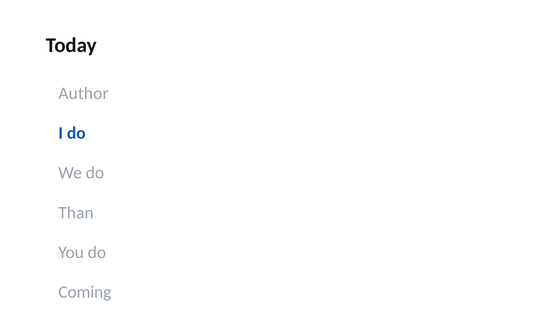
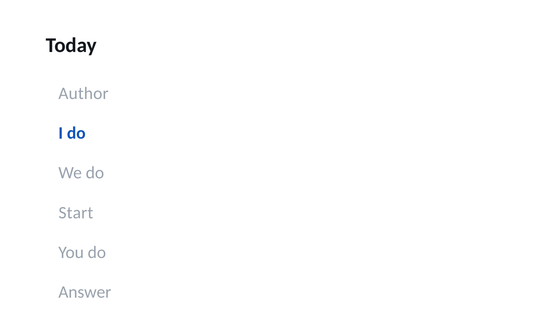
Than: Than -> Start (76, 212)
Coming: Coming -> Answer (85, 292)
